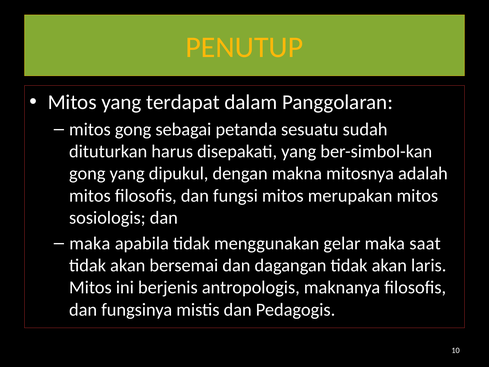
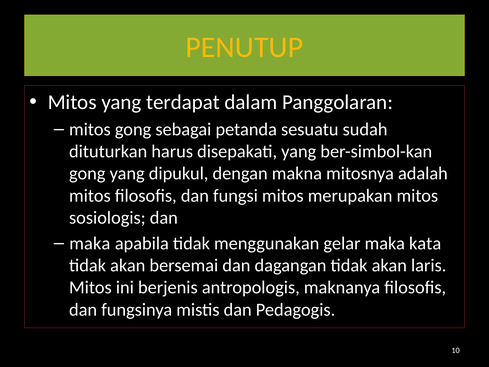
saat: saat -> kata (425, 243)
